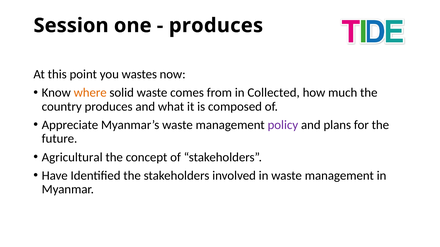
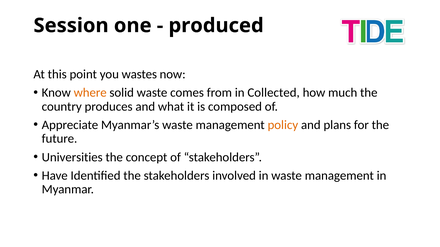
produces: produces -> produced (216, 26)
policy colour: purple -> orange (283, 125)
Agricultural: Agricultural -> Universities (72, 157)
